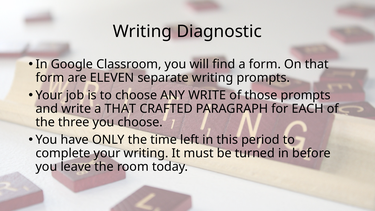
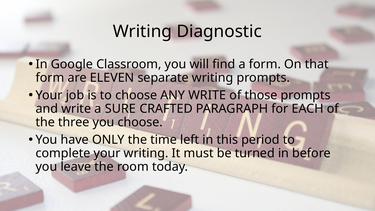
a THAT: THAT -> SURE (120, 109)
